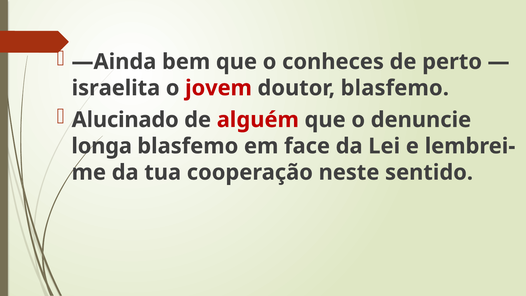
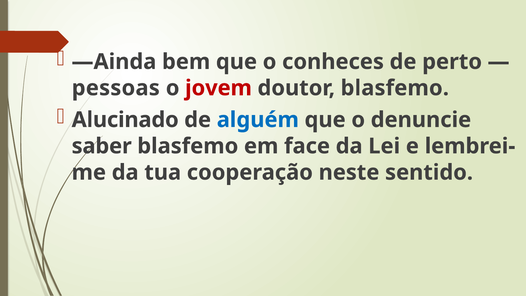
israelita: israelita -> pessoas (116, 88)
alguém colour: red -> blue (258, 120)
longa: longa -> saber (102, 146)
